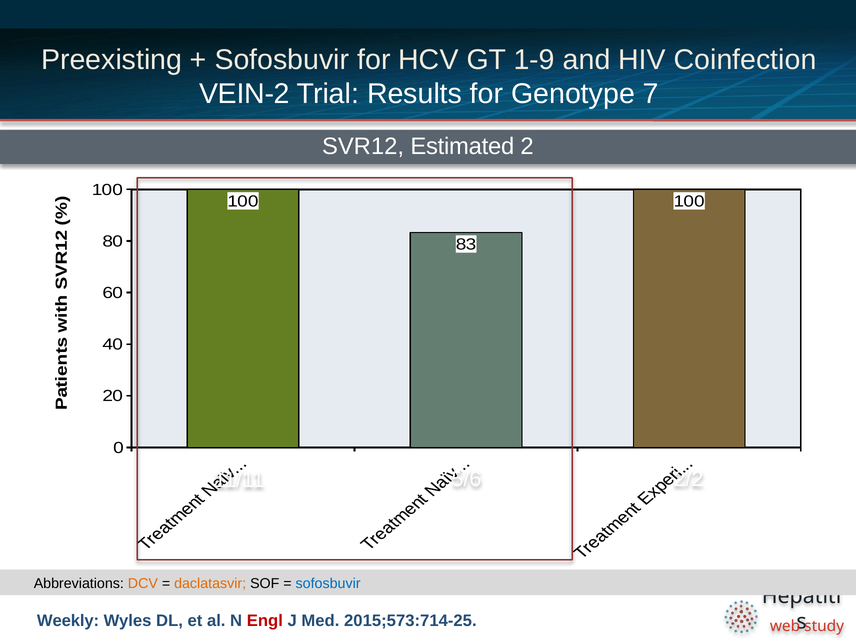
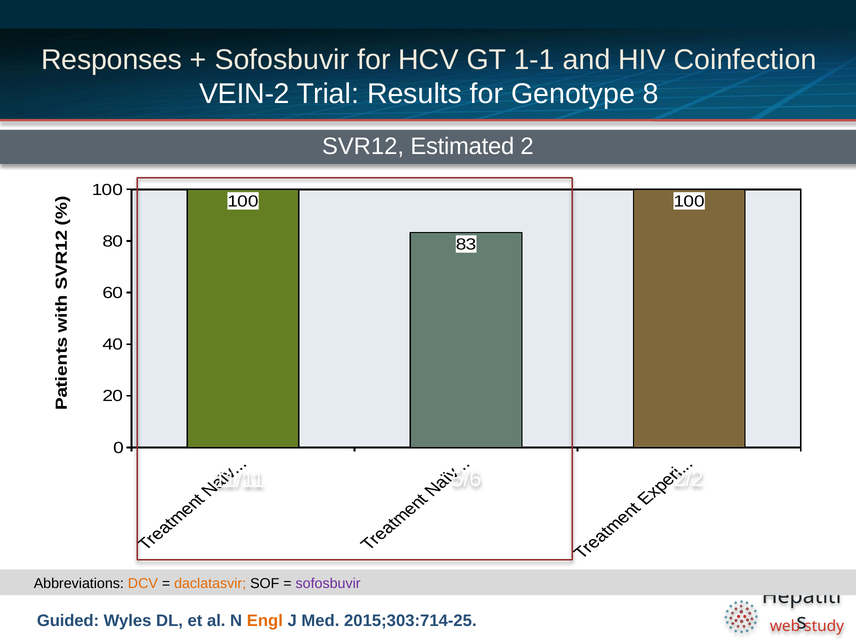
Preexisting: Preexisting -> Responses (112, 60)
1-9: 1-9 -> 1-1 (534, 60)
7: 7 -> 8 (651, 94)
sofosbuvir colour: blue -> purple (328, 583)
Weekly: Weekly -> Guided (68, 621)
Engl colour: red -> orange (265, 621)
2015;573:714-25: 2015;573:714-25 -> 2015;303:714-25 (410, 621)
